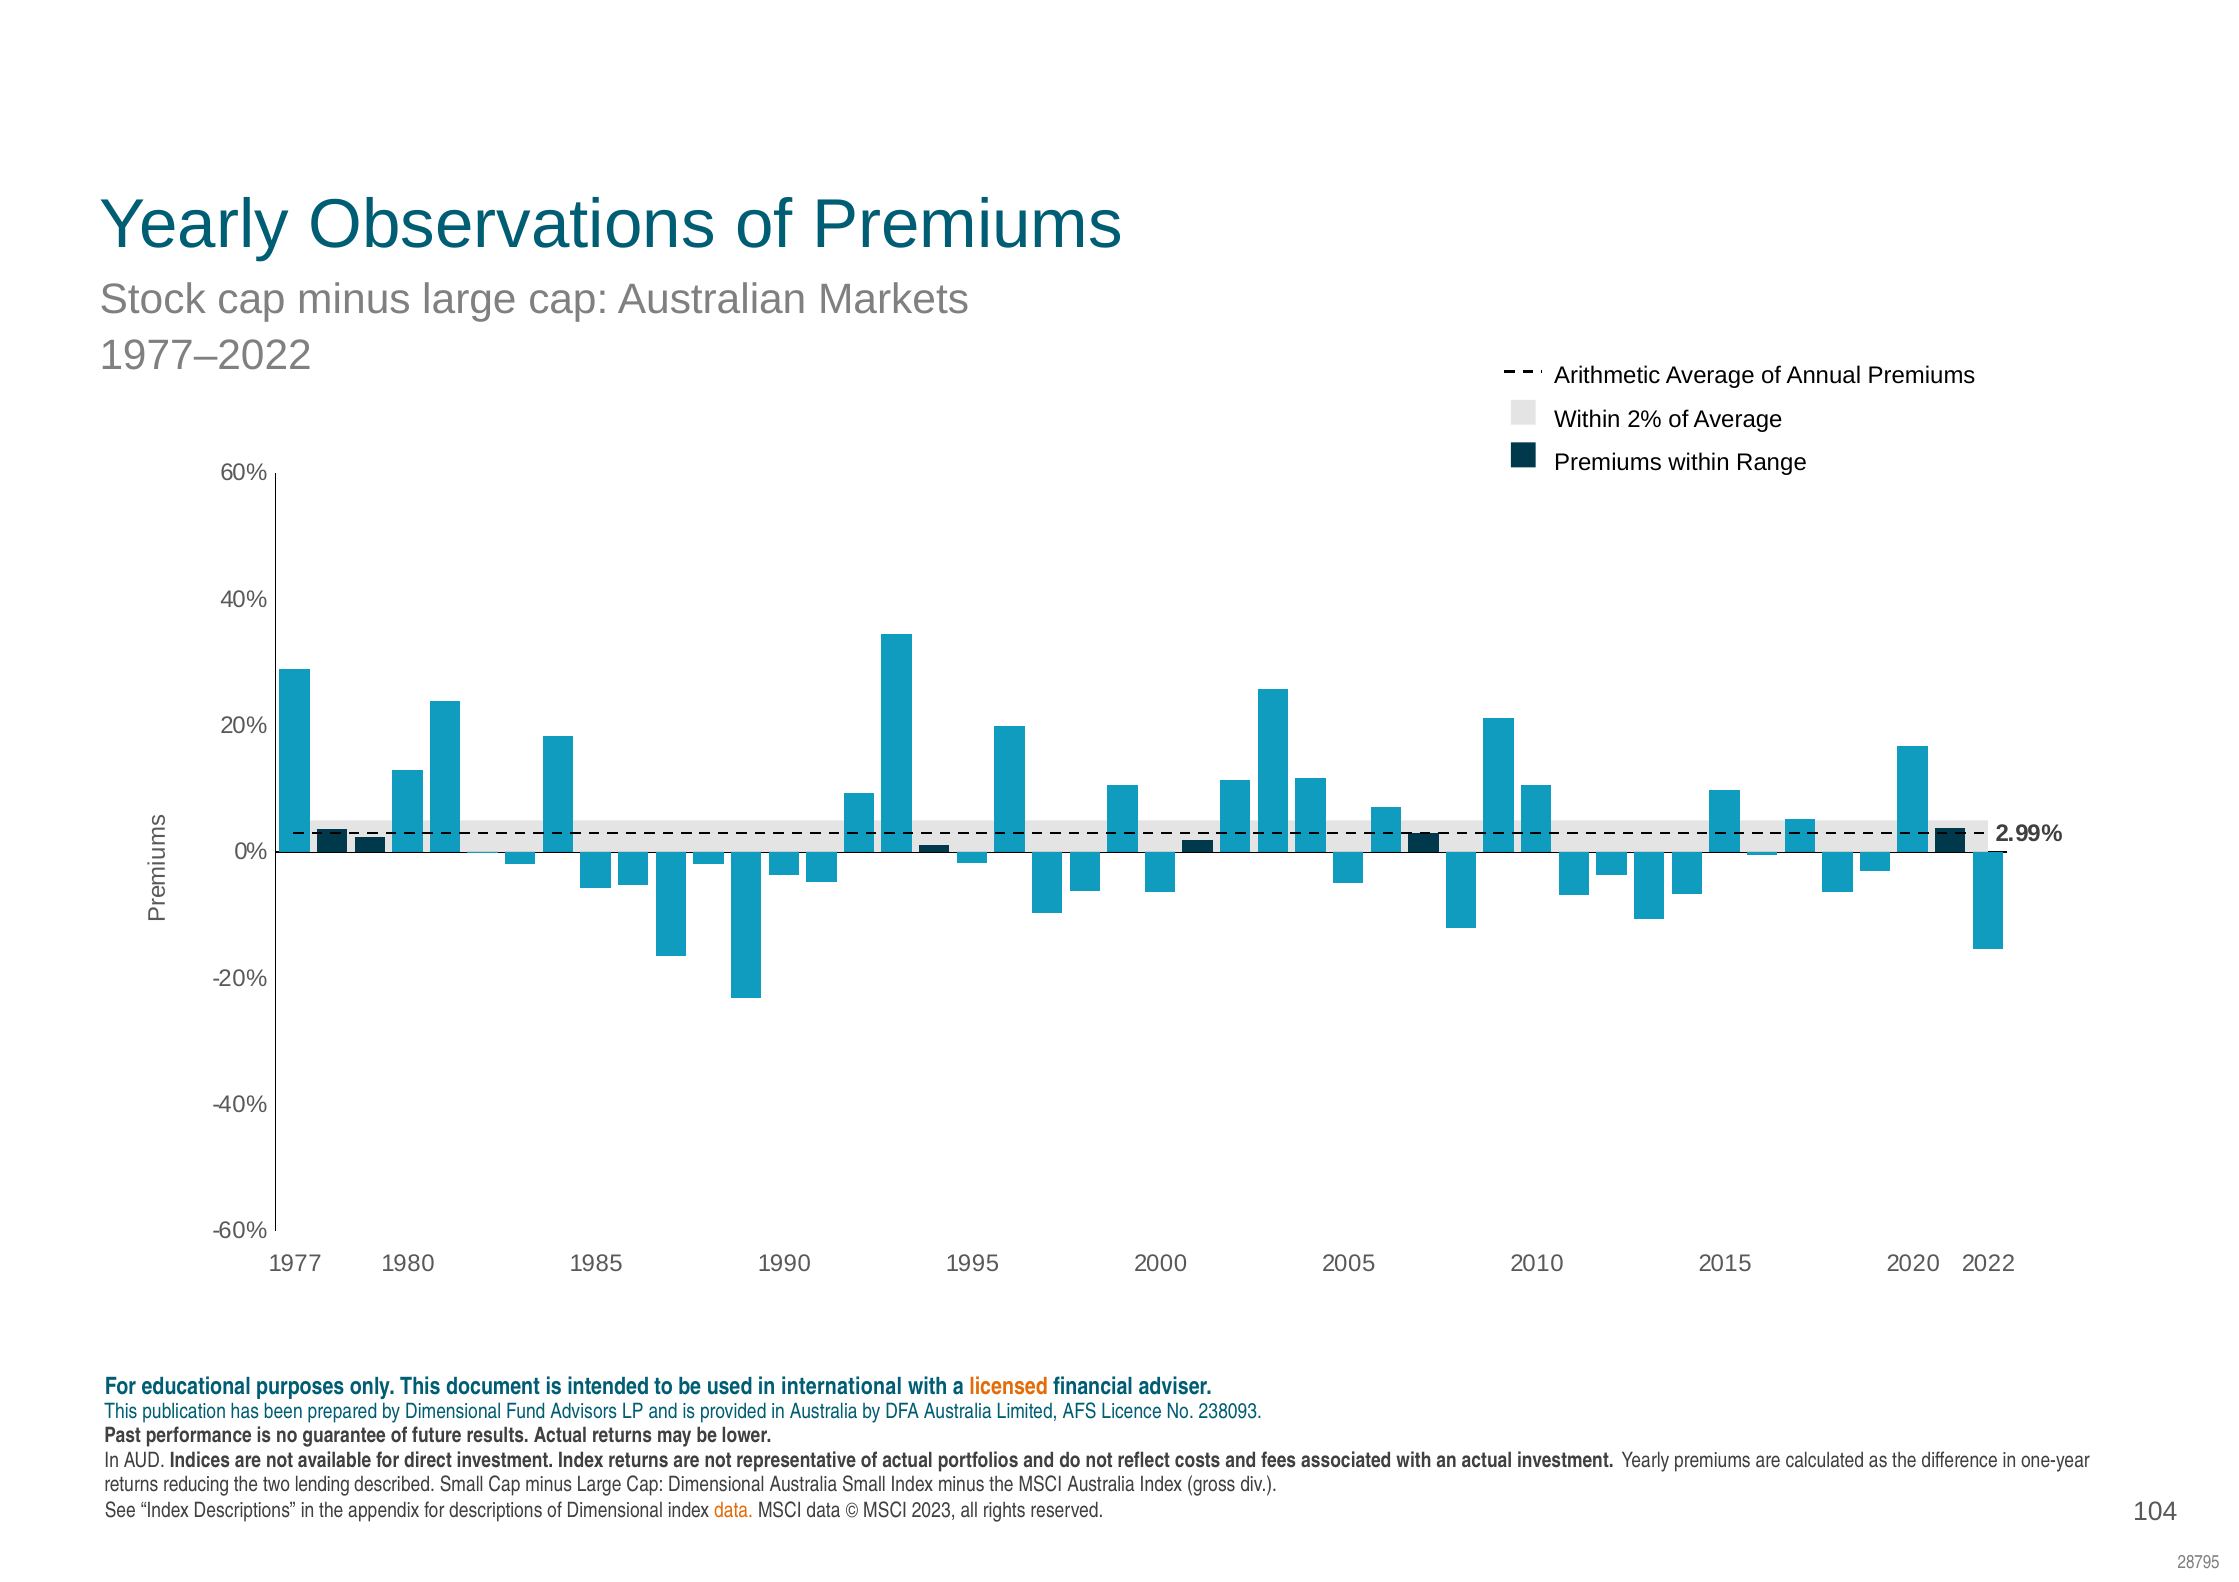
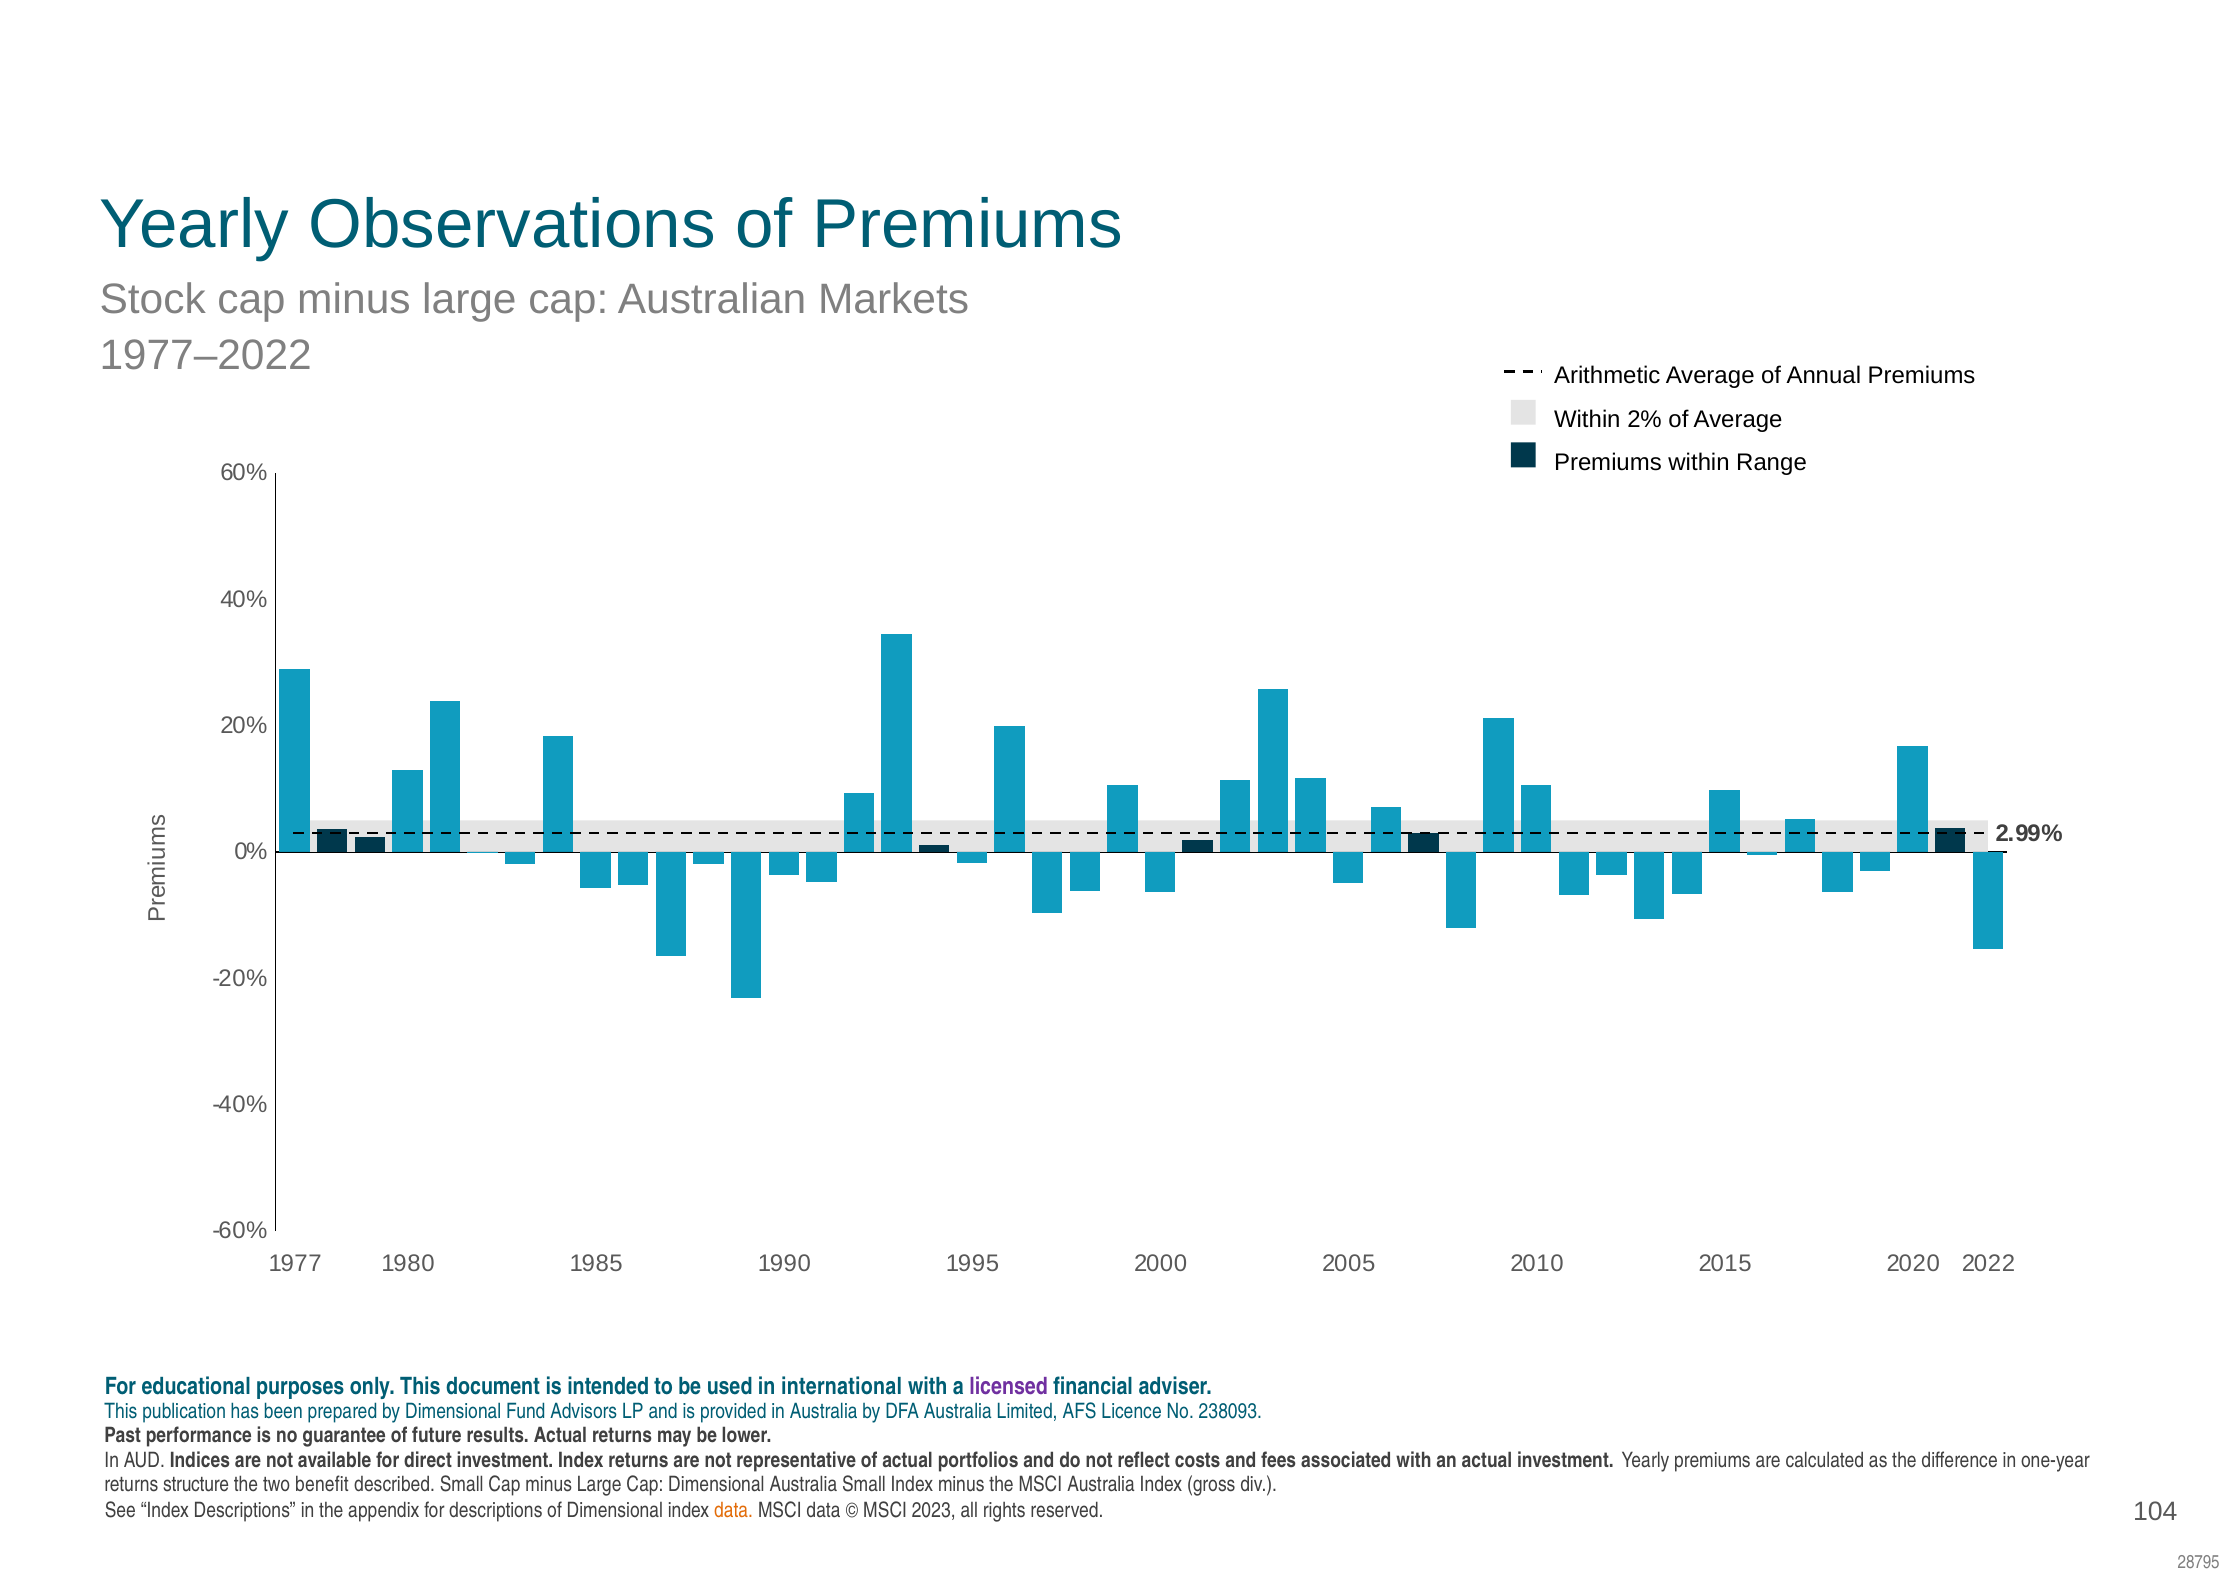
licensed colour: orange -> purple (1009, 1387)
reducing: reducing -> structure (196, 1484)
lending: lending -> benefit (322, 1484)
